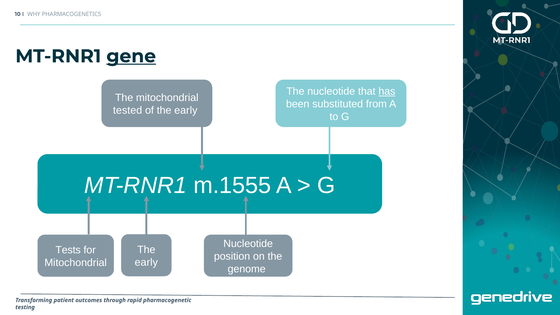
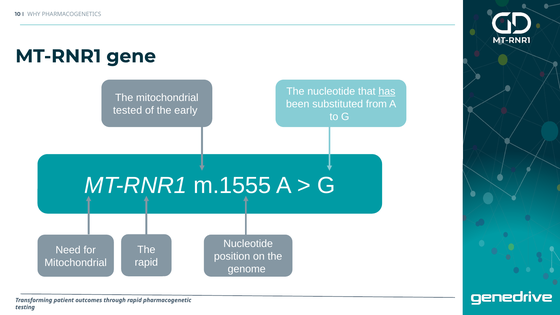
gene underline: present -> none (131, 56)
Tests: Tests -> Need (68, 250)
early: early -> rapid (146, 262)
